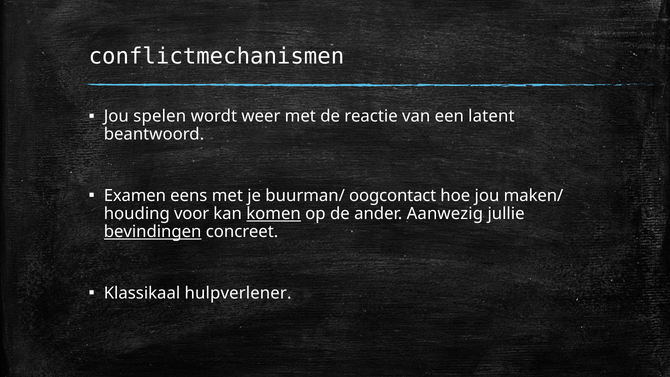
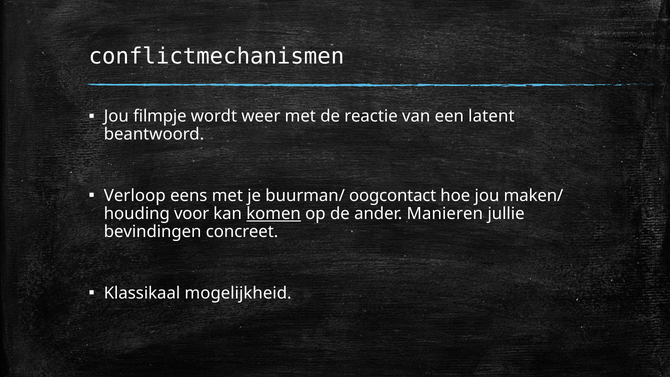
spelen: spelen -> filmpje (160, 116)
Examen: Examen -> Verloop (135, 196)
Aanwezig: Aanwezig -> Manieren (445, 214)
bevindingen underline: present -> none (153, 232)
hulpverlener: hulpverlener -> mogelijkheid (238, 293)
